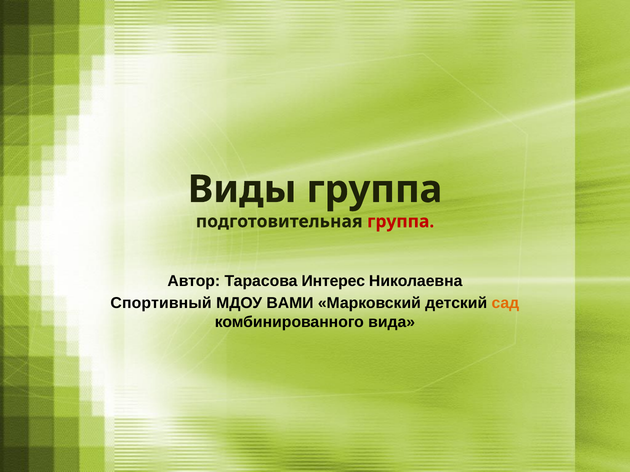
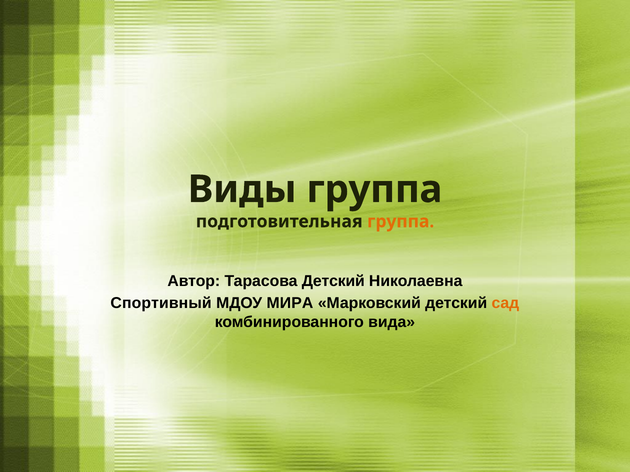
группа colour: red -> orange (401, 222)
Тарасова Интерес: Интерес -> Детский (333, 281)
ВАМИ: ВАМИ -> МИРА (290, 304)
